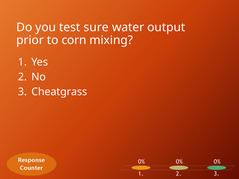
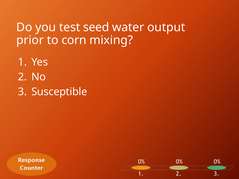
sure: sure -> seed (96, 27)
Cheatgrass: Cheatgrass -> Susceptible (59, 92)
